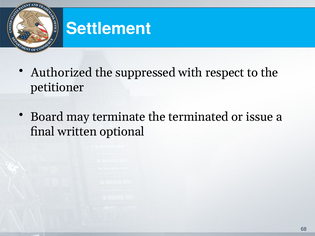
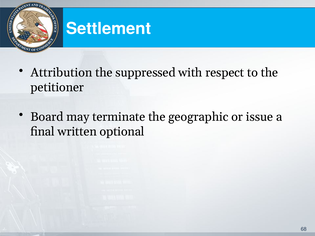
Authorized: Authorized -> Attribution (61, 73)
terminated: terminated -> geographic (198, 117)
